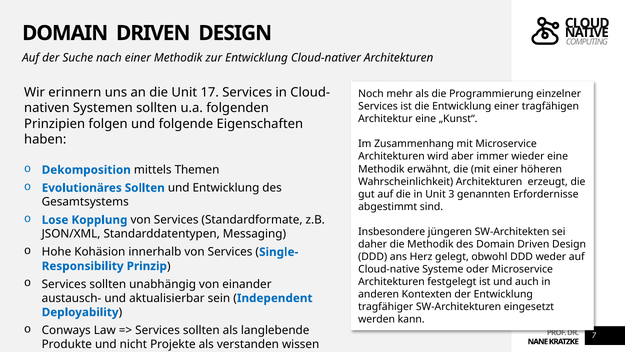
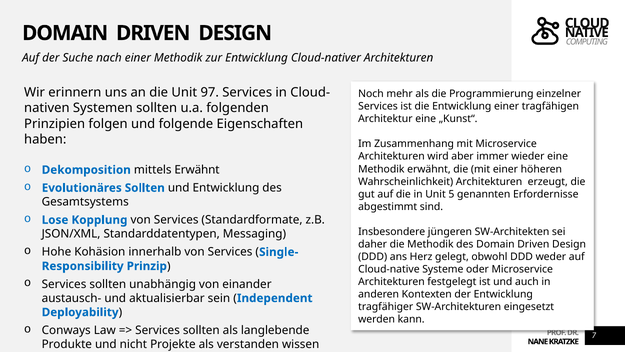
17: 17 -> 97 (210, 92)
mittels Themen: Themen -> Erwähnt (197, 170)
3: 3 -> 5 (451, 194)
